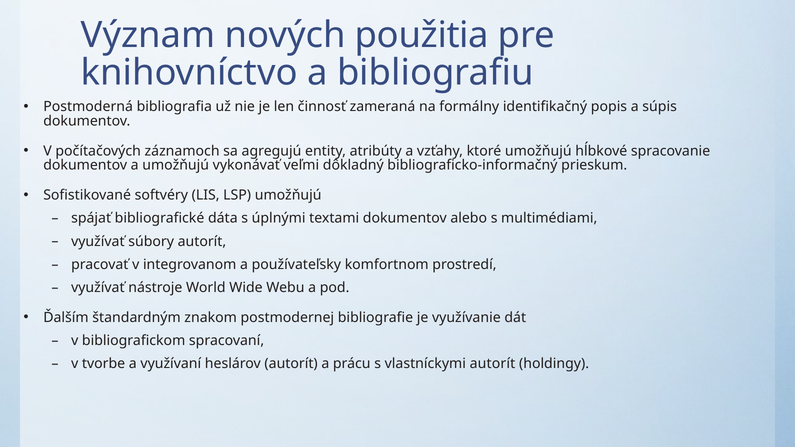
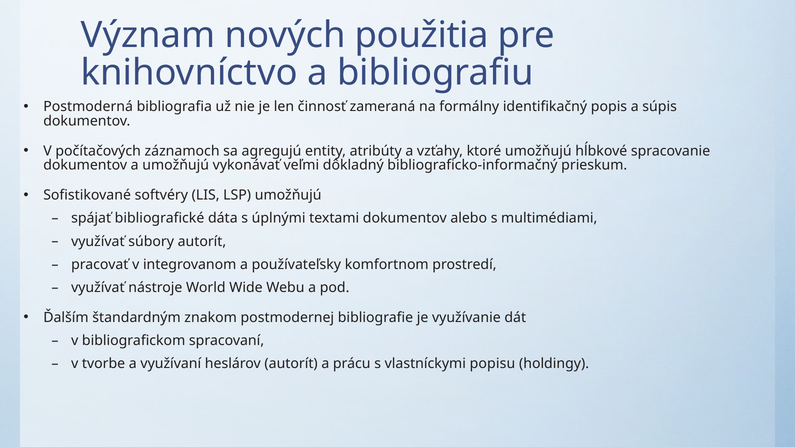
vlastníckymi autorít: autorít -> popisu (492, 364)
